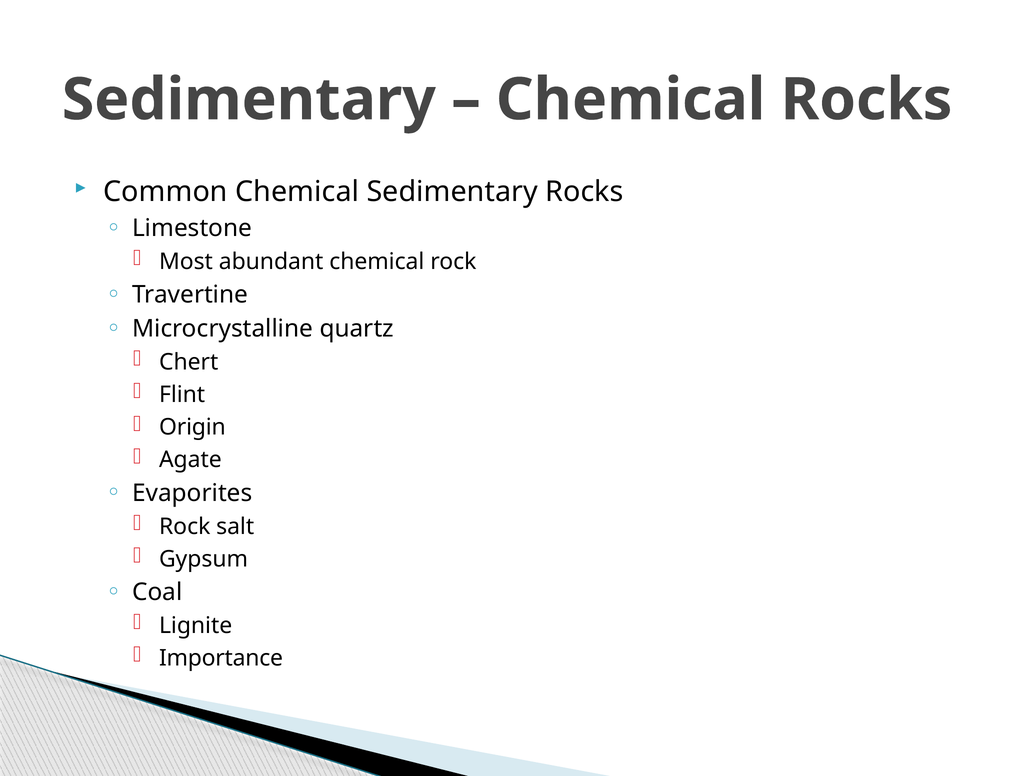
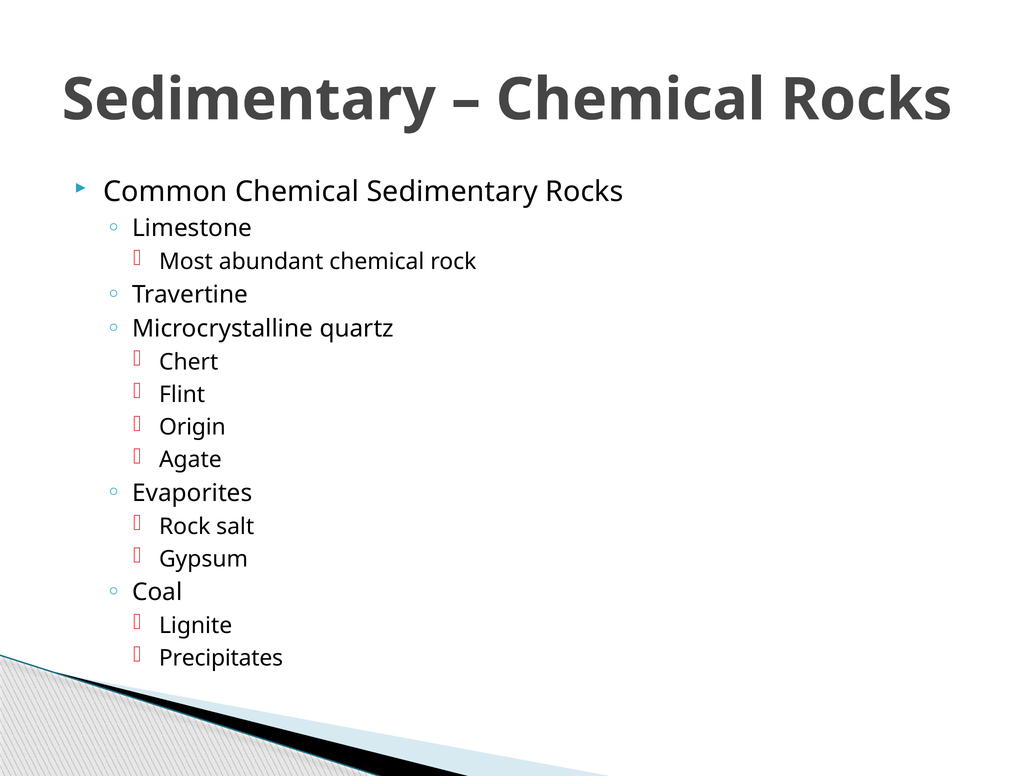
Importance: Importance -> Precipitates (221, 658)
